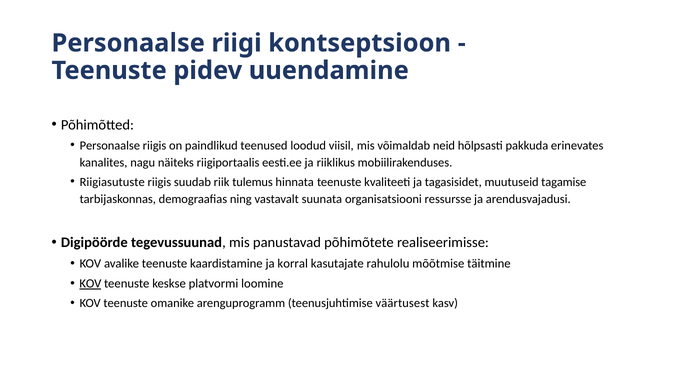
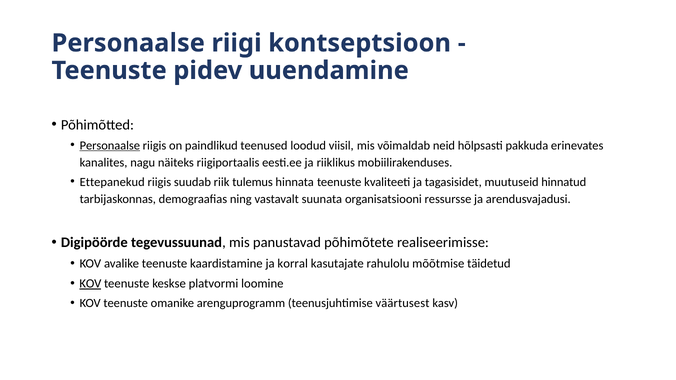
Personaalse underline: none -> present (110, 146)
Riigiasutuste: Riigiasutuste -> Ettepanekud (112, 182)
tagamise: tagamise -> hinnatud (564, 182)
täitmine: täitmine -> täidetud (489, 264)
